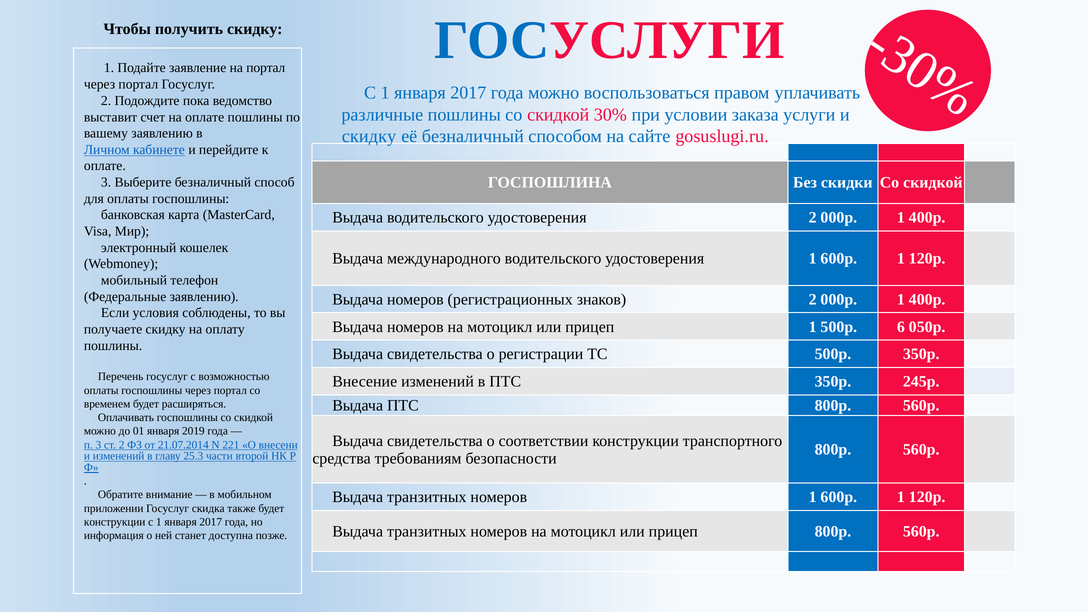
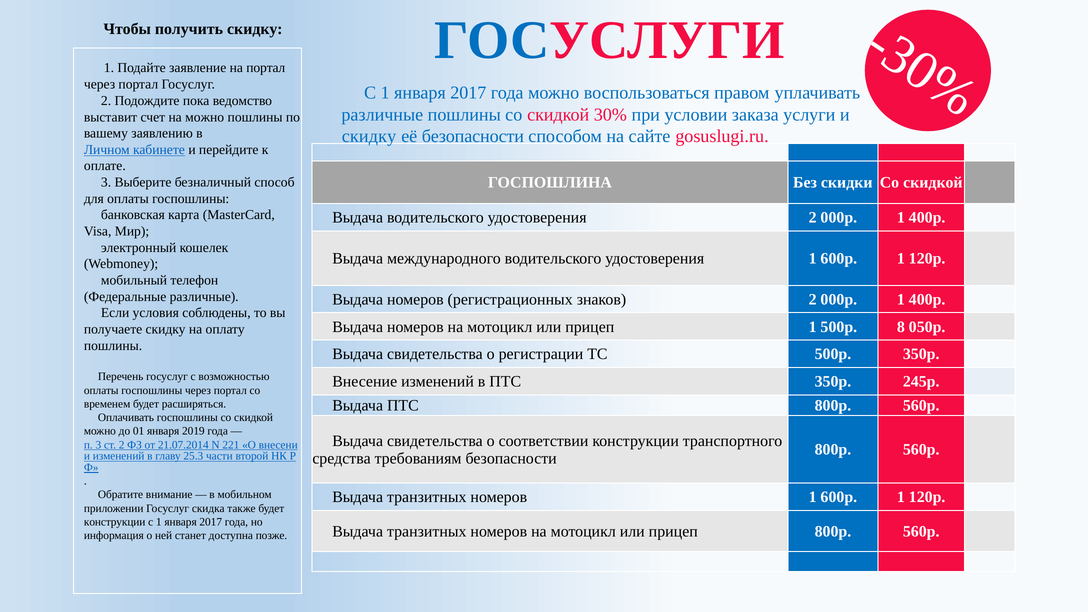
на оплате: оплате -> можно (205, 117)
её безналичный: безналичный -> безопасности (473, 136)
Федеральные заявлению: заявлению -> различные (204, 297)
6: 6 -> 8 (901, 327)
